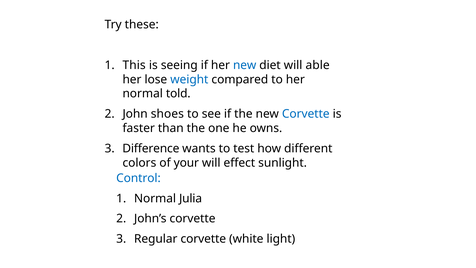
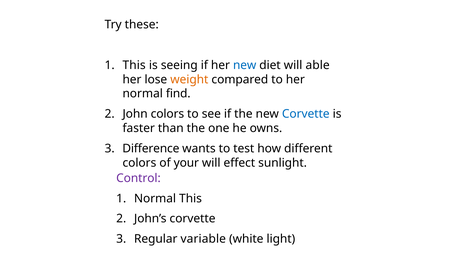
weight colour: blue -> orange (189, 79)
told: told -> find (178, 94)
John shoes: shoes -> colors (167, 114)
Control colour: blue -> purple (138, 178)
Normal Julia: Julia -> This (191, 198)
Regular corvette: corvette -> variable (203, 239)
